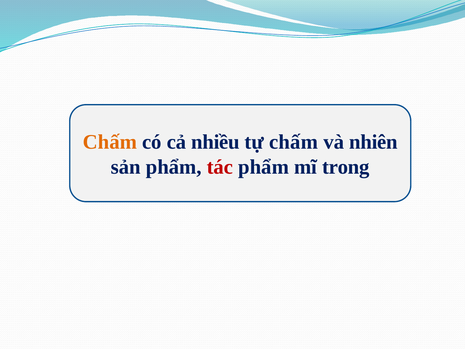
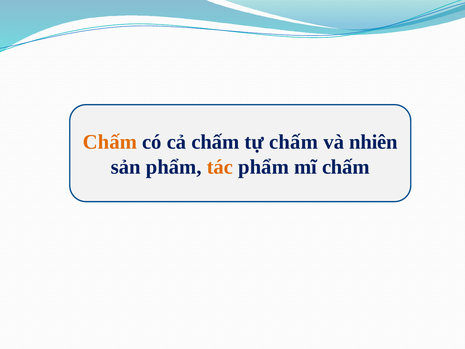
cả nhiều: nhiều -> chấm (215, 142)
tác colour: red -> orange (220, 167)
mĩ trong: trong -> chấm (346, 167)
